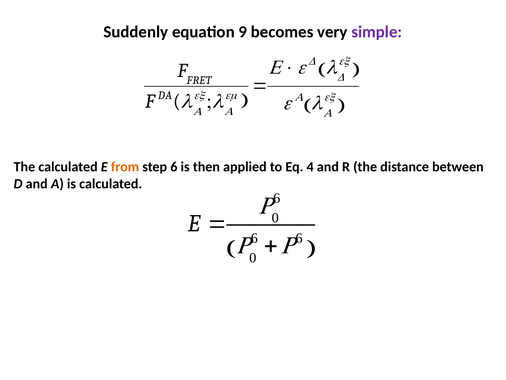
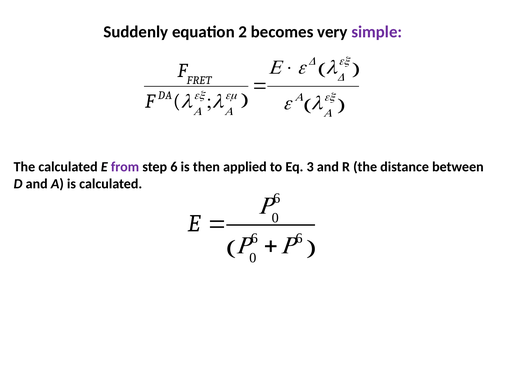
9: 9 -> 2 (243, 32)
from colour: orange -> purple (125, 167)
4: 4 -> 3 (310, 167)
